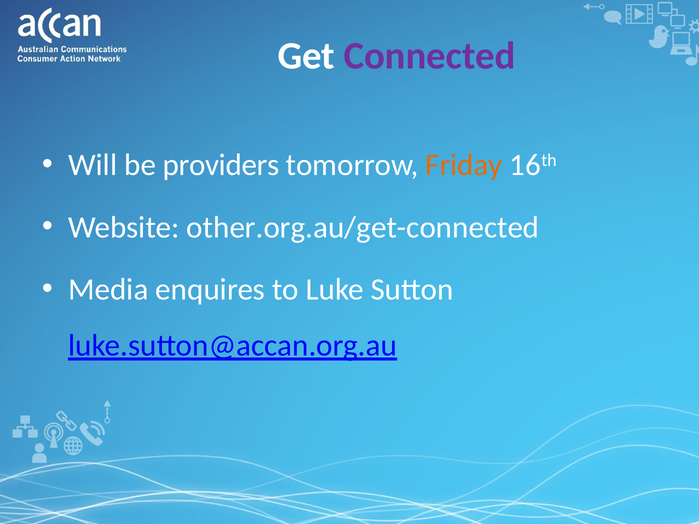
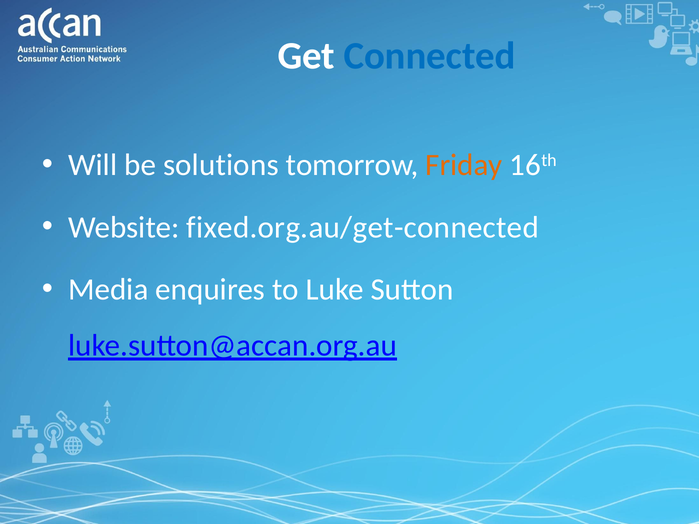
Connected colour: purple -> blue (430, 56)
providers: providers -> solutions (221, 165)
other.org.au/get-connected: other.org.au/get-connected -> fixed.org.au/get-connected (363, 227)
